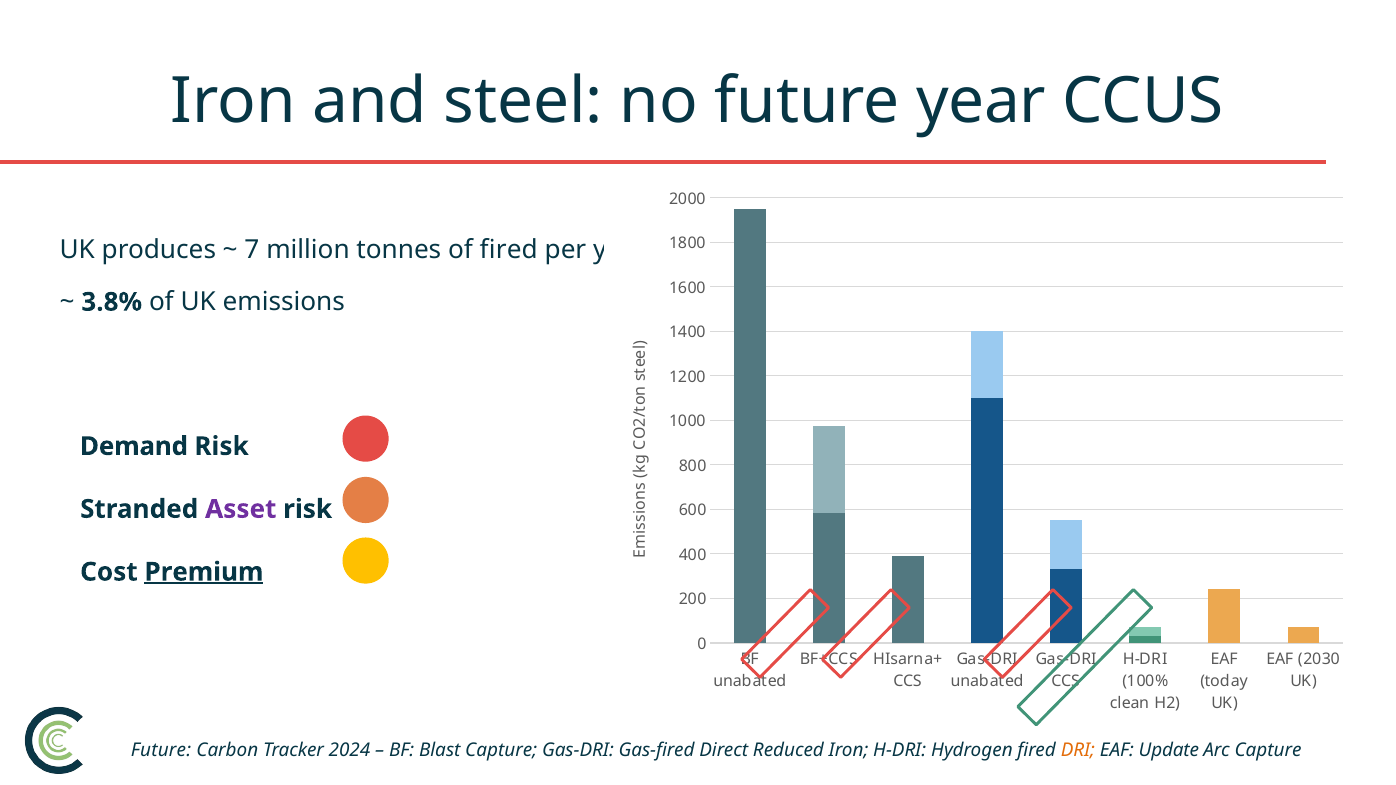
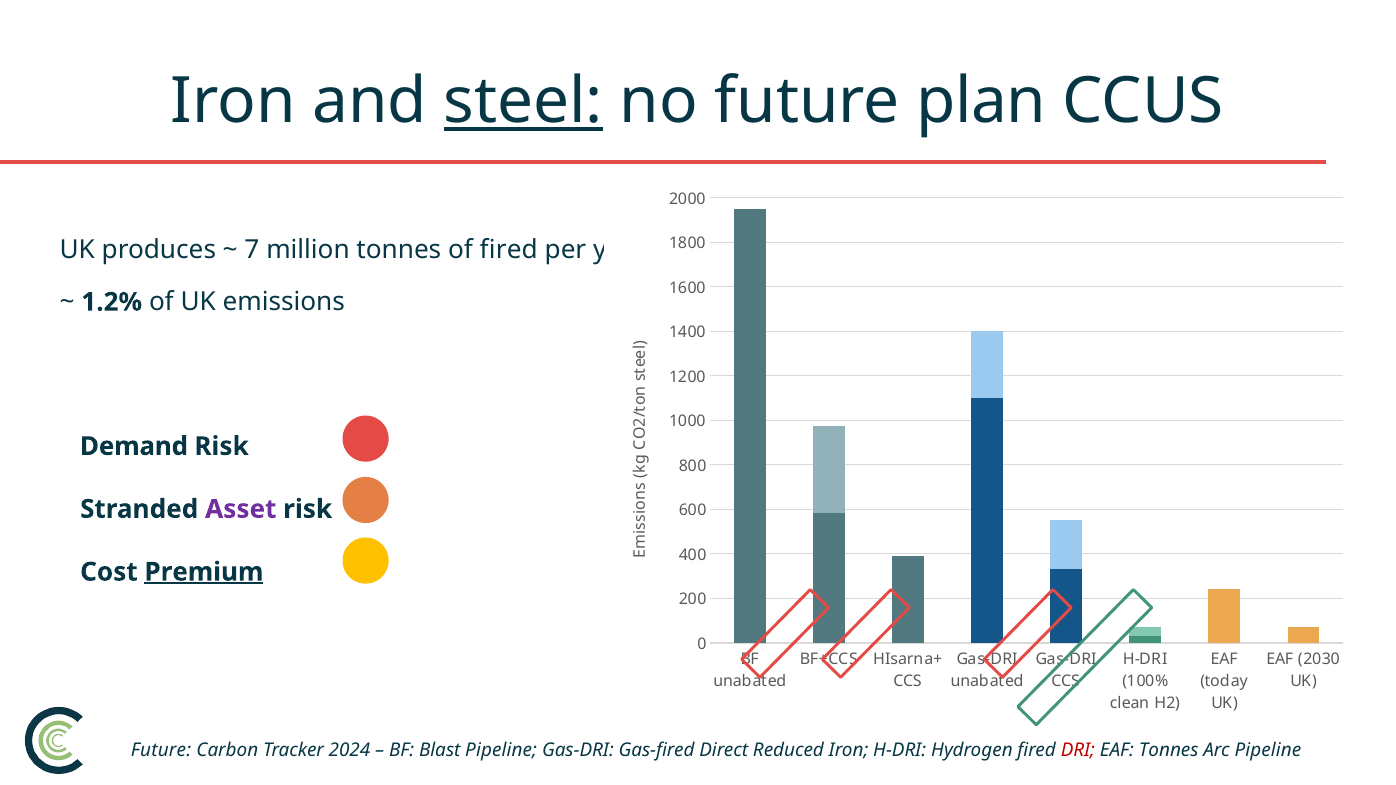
steel underline: none -> present (523, 101)
future year: year -> plan (981, 101)
3.8%: 3.8% -> 1.2% (112, 302)
Blast Capture: Capture -> Pipeline (501, 750)
DRI colour: orange -> red (1078, 750)
EAF Update: Update -> Tonnes (1169, 750)
Arc Capture: Capture -> Pipeline (1268, 750)
